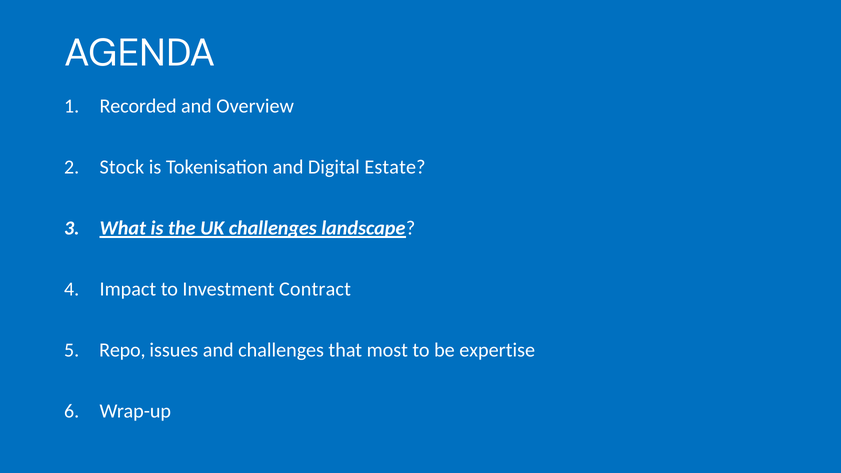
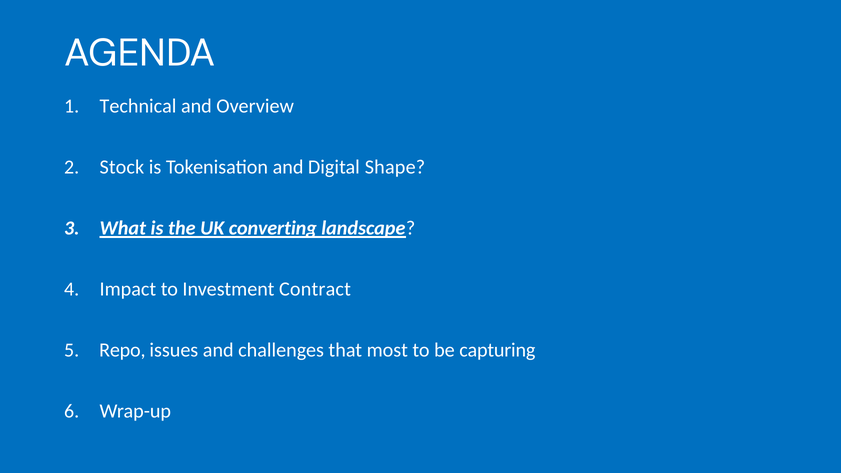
Recorded: Recorded -> Technical (138, 106)
Estate: Estate -> Shape (395, 167)
UK challenges: challenges -> converting (273, 228)
expertise: expertise -> capturing (497, 350)
